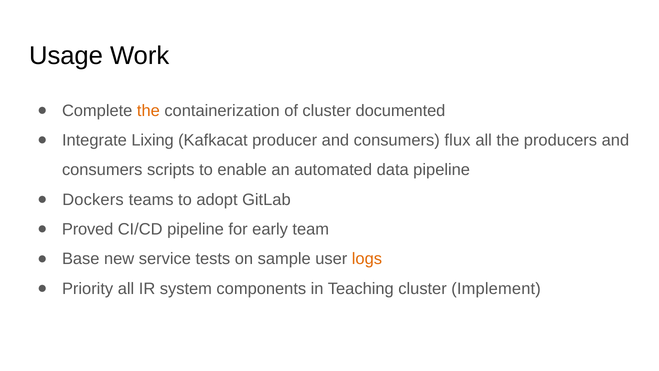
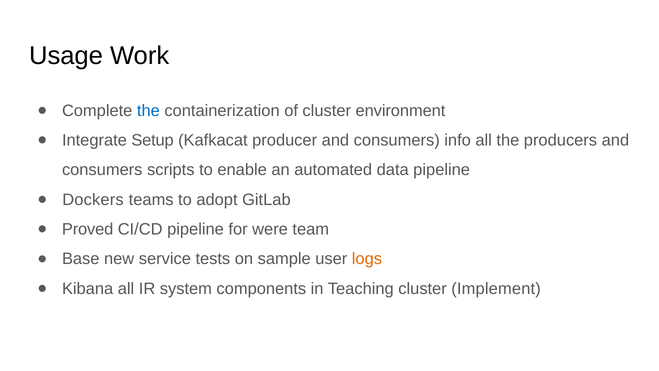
the colour: orange -> blue (148, 111)
documented: documented -> environment (400, 111)
Lixing: Lixing -> Setup (153, 140)
flux: flux -> info (458, 140)
early: early -> were (270, 229)
Priority: Priority -> Kibana (88, 288)
